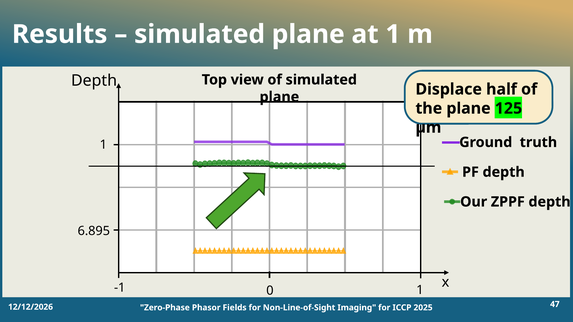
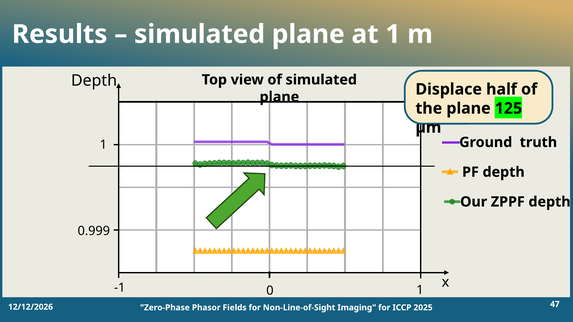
6.895: 6.895 -> 0.999 (94, 231)
